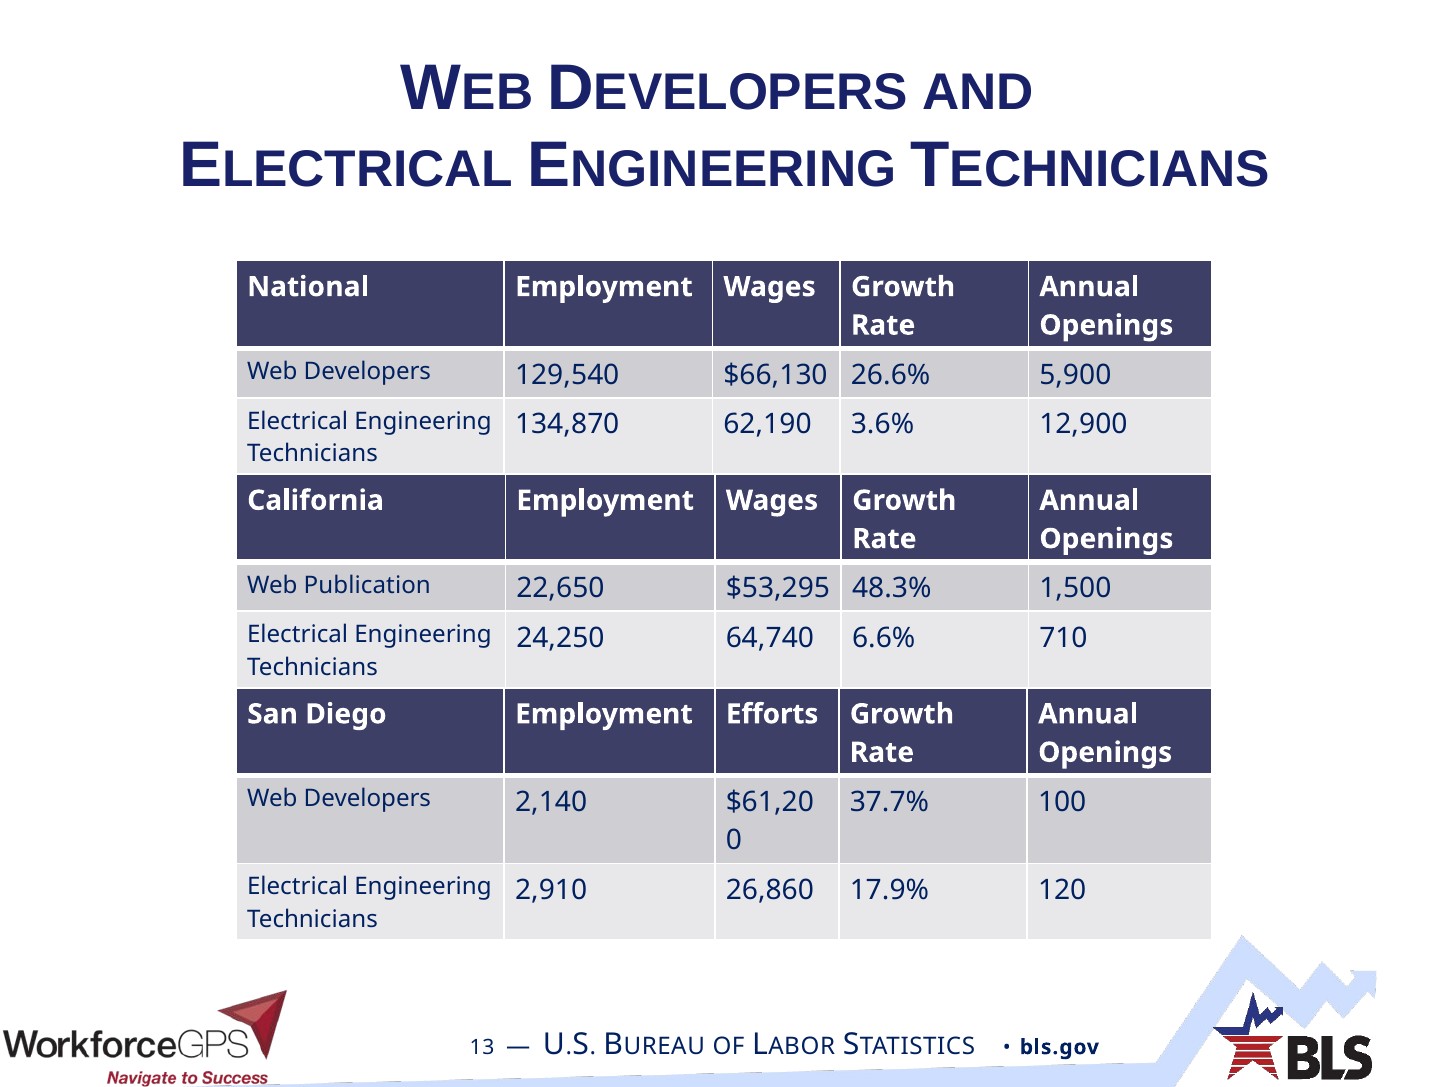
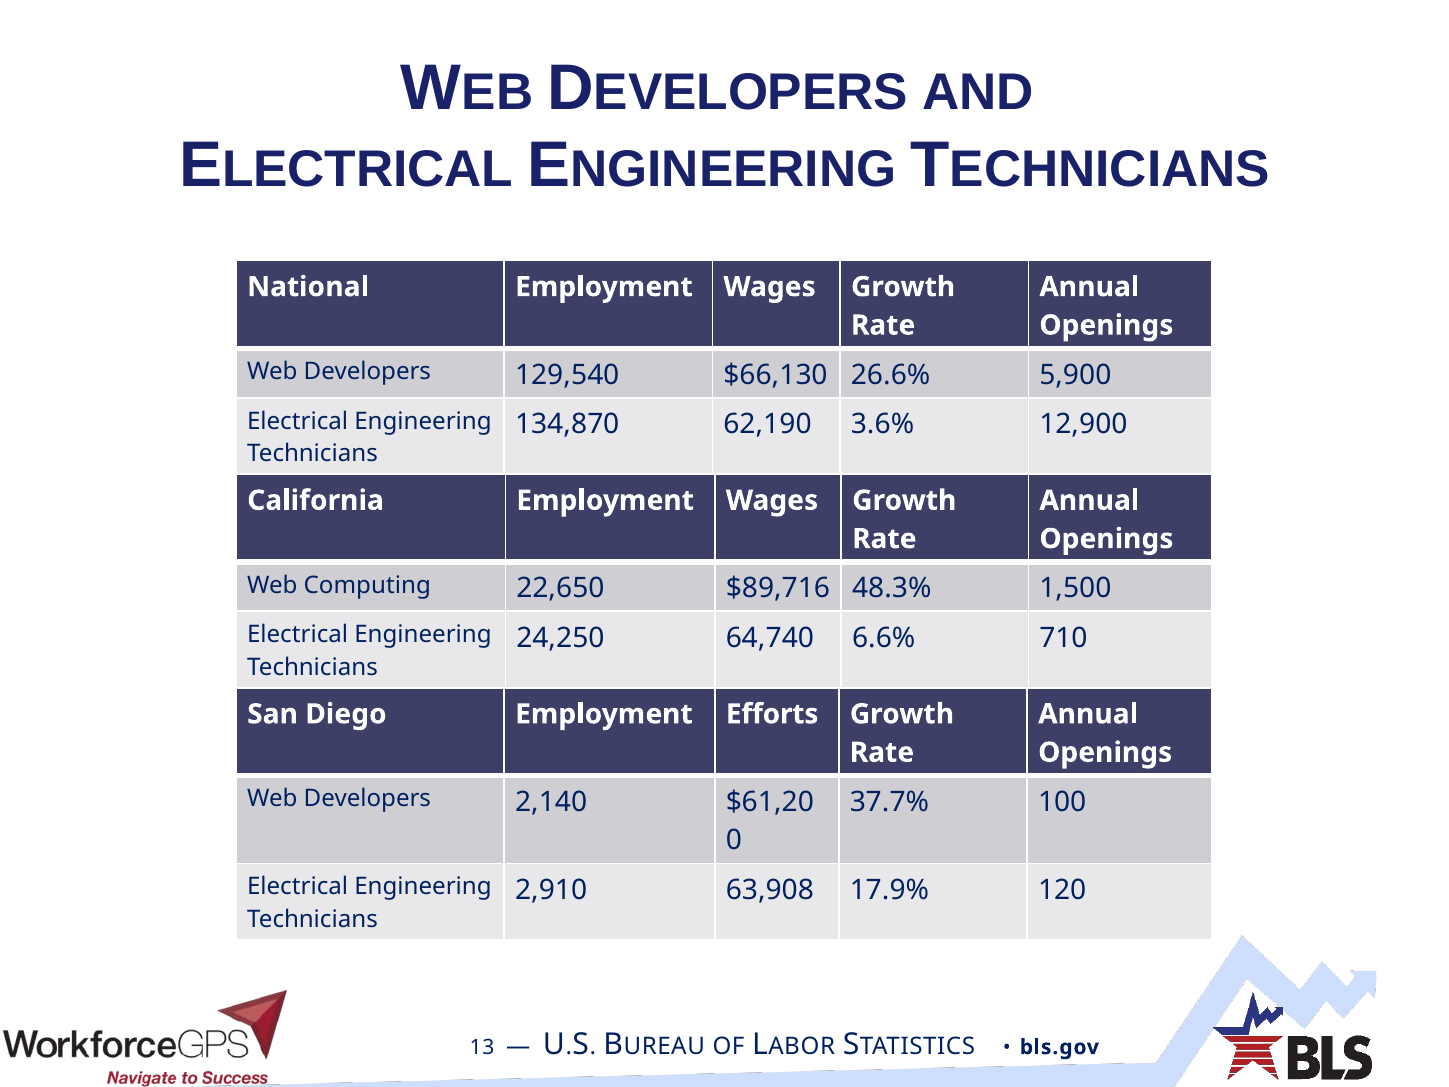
Publication: Publication -> Computing (367, 585)
$53,295: $53,295 -> $89,716 (778, 588)
26,860: 26,860 -> 63,908 (770, 890)
